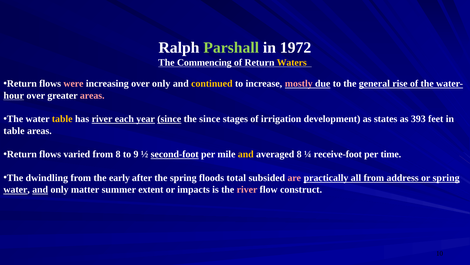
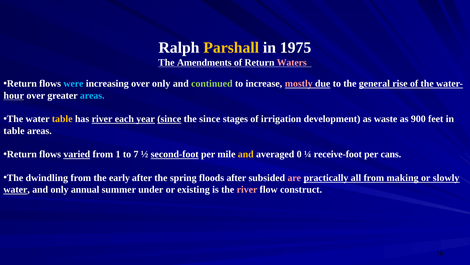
Parshall colour: light green -> yellow (231, 47)
1972: 1972 -> 1975 (296, 47)
Commencing: Commencing -> Amendments (204, 62)
Waters colour: yellow -> pink (292, 62)
were colour: pink -> light blue (73, 84)
continued colour: yellow -> light green (212, 84)
areas colour: pink -> light blue (92, 95)
states: states -> waste (386, 119)
393: 393 -> 900 (418, 119)
varied underline: none -> present (77, 154)
from 8: 8 -> 1 (118, 154)
9: 9 -> 7 (136, 154)
averaged 8: 8 -> 0 (299, 154)
time: time -> cans (391, 154)
floods total: total -> after (236, 178)
address: address -> making (403, 178)
or spring: spring -> slowly (446, 178)
and underline: present -> none (40, 189)
matter: matter -> annual (85, 189)
extent: extent -> under (151, 189)
impacts: impacts -> existing (194, 189)
